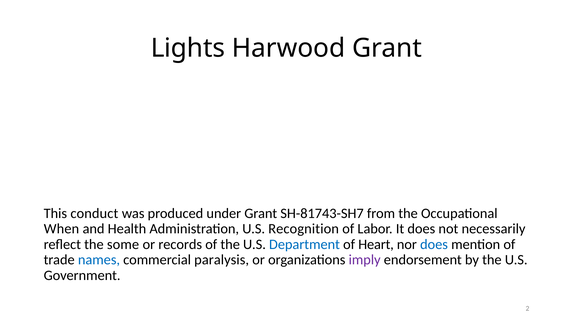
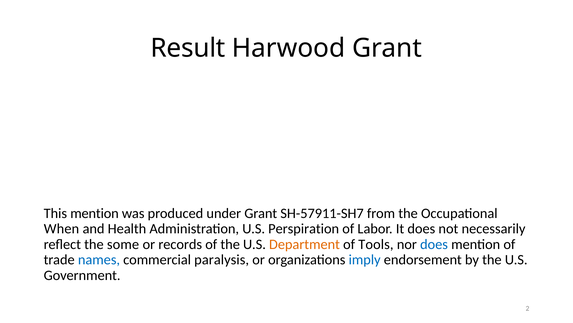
Lights: Lights -> Result (188, 48)
This conduct: conduct -> mention (95, 213)
SH-81743-SH7: SH-81743-SH7 -> SH-57911-SH7 (322, 213)
Recognition: Recognition -> Perspiration (304, 228)
Department colour: blue -> orange (304, 244)
Heart: Heart -> Tools (376, 244)
imply colour: purple -> blue (365, 259)
